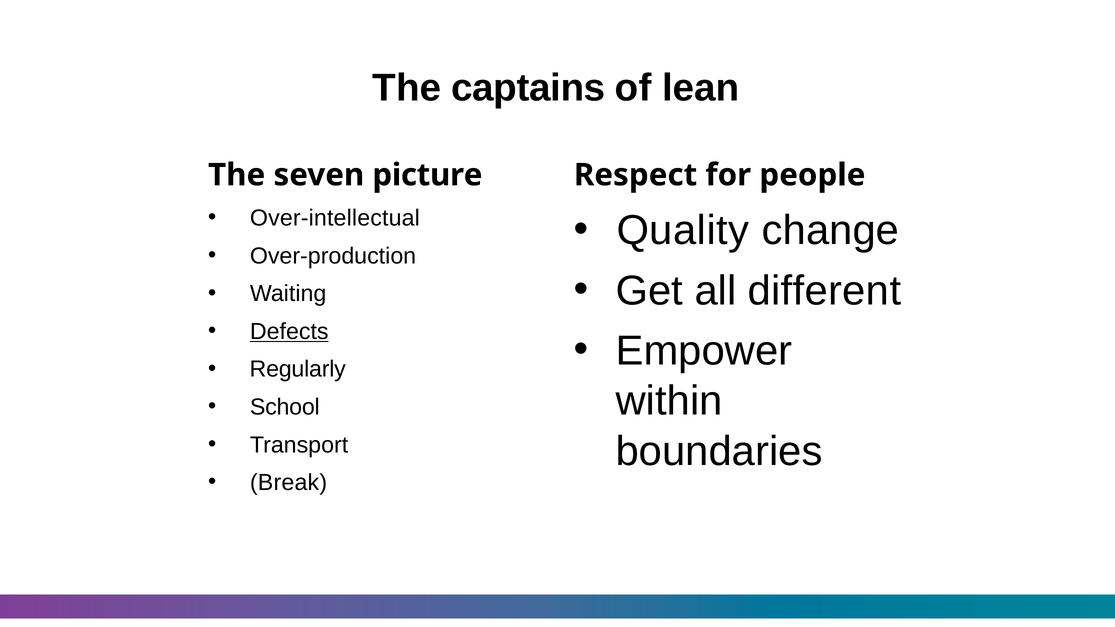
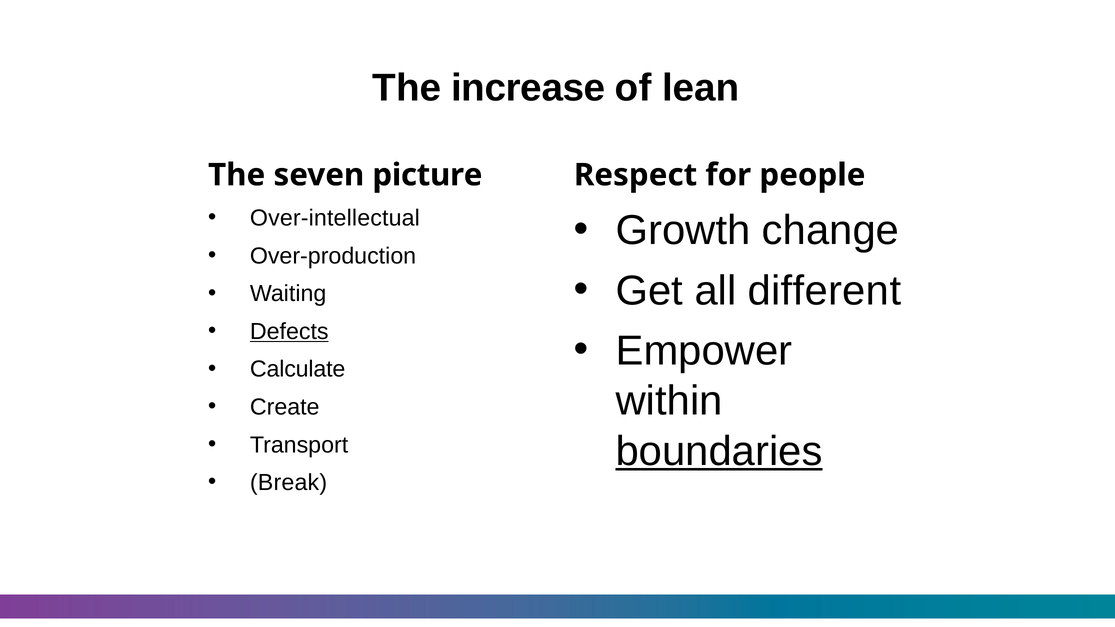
captains: captains -> increase (528, 88)
Quality: Quality -> Growth (683, 231)
Regularly: Regularly -> Calculate (298, 369)
School: School -> Create (285, 407)
boundaries underline: none -> present (719, 451)
